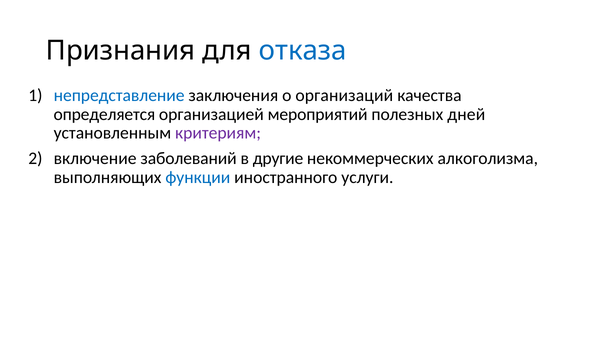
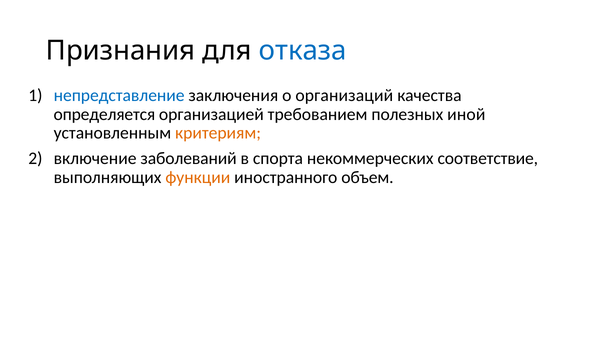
мероприятий: мероприятий -> требованием (318, 114)
дней: дней -> иной (466, 114)
критериям colour: purple -> orange (218, 133)
другие: другие -> спорта (278, 159)
алкоголизма: алкоголизма -> соответствие (488, 159)
функции colour: blue -> orange (198, 178)
услуги: услуги -> объем (367, 178)
